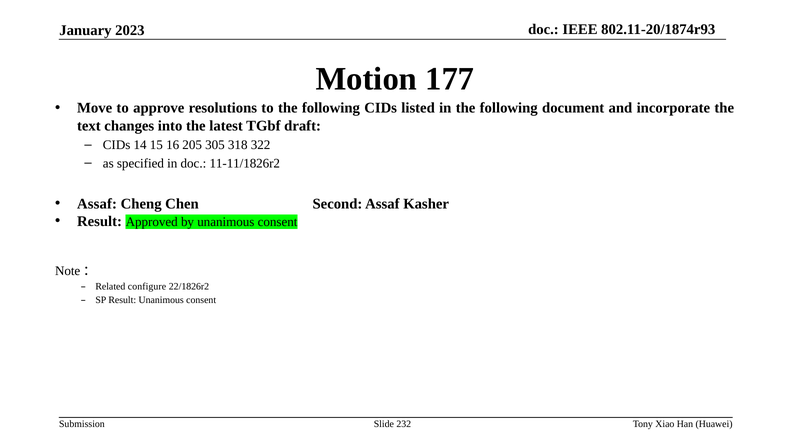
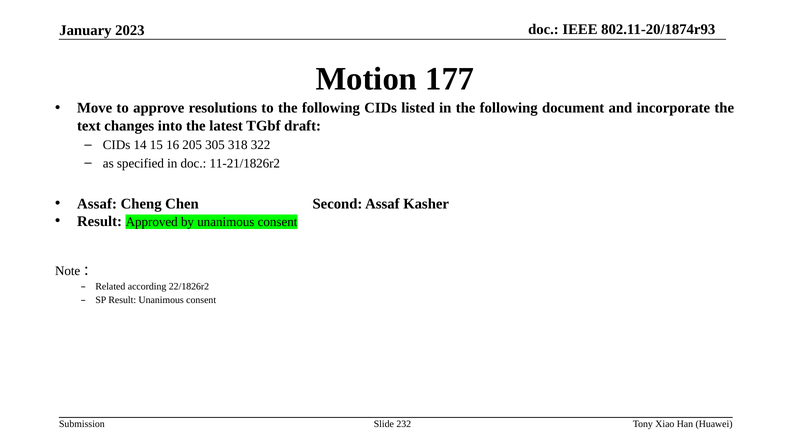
11-11/1826r2: 11-11/1826r2 -> 11-21/1826r2 (245, 163)
configure: configure -> according (147, 286)
